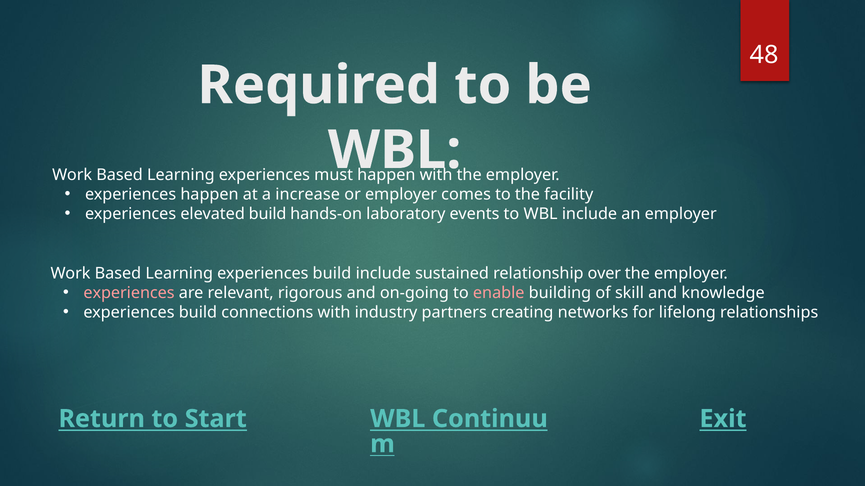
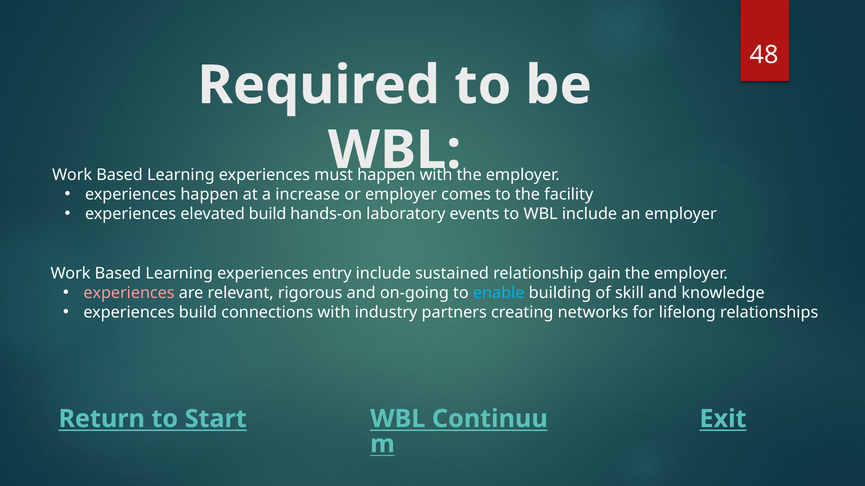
Learning experiences build: build -> entry (332, 274)
over: over -> gain (604, 274)
enable colour: pink -> light blue (499, 293)
